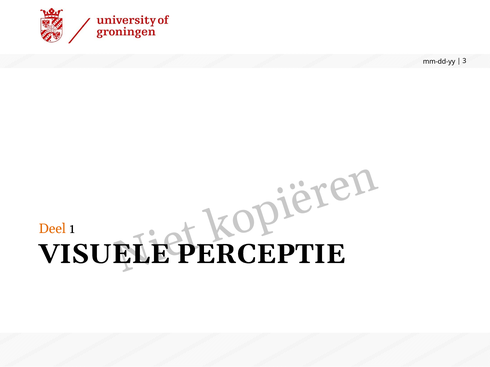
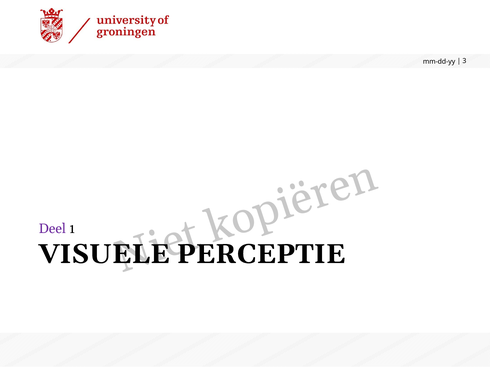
Deel colour: orange -> purple (52, 229)
